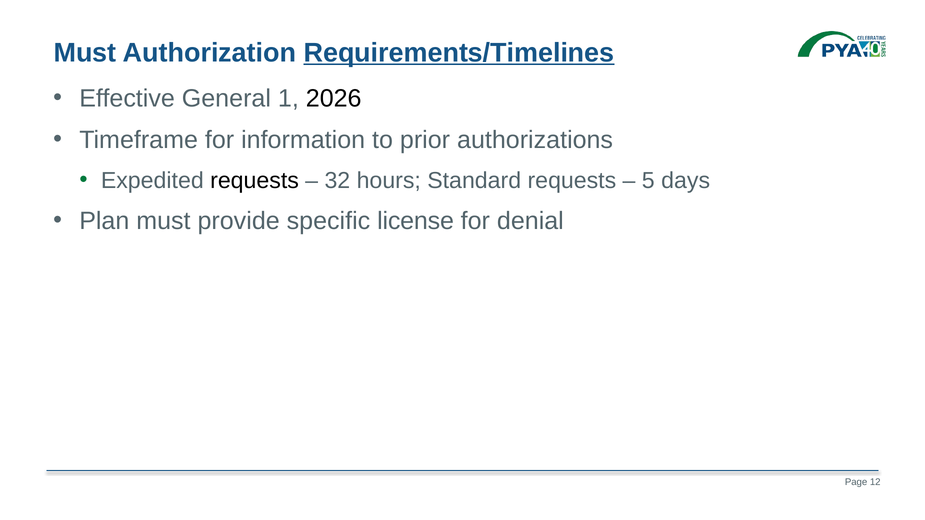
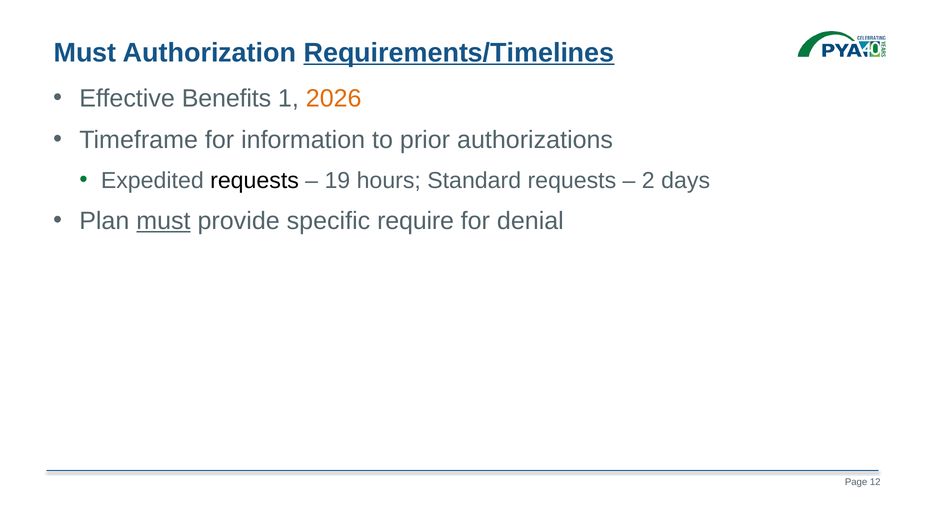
General: General -> Benefits (226, 99)
2026 colour: black -> orange (334, 99)
32: 32 -> 19 (337, 180)
5: 5 -> 2 (648, 180)
must underline: none -> present (163, 221)
license: license -> require (416, 221)
